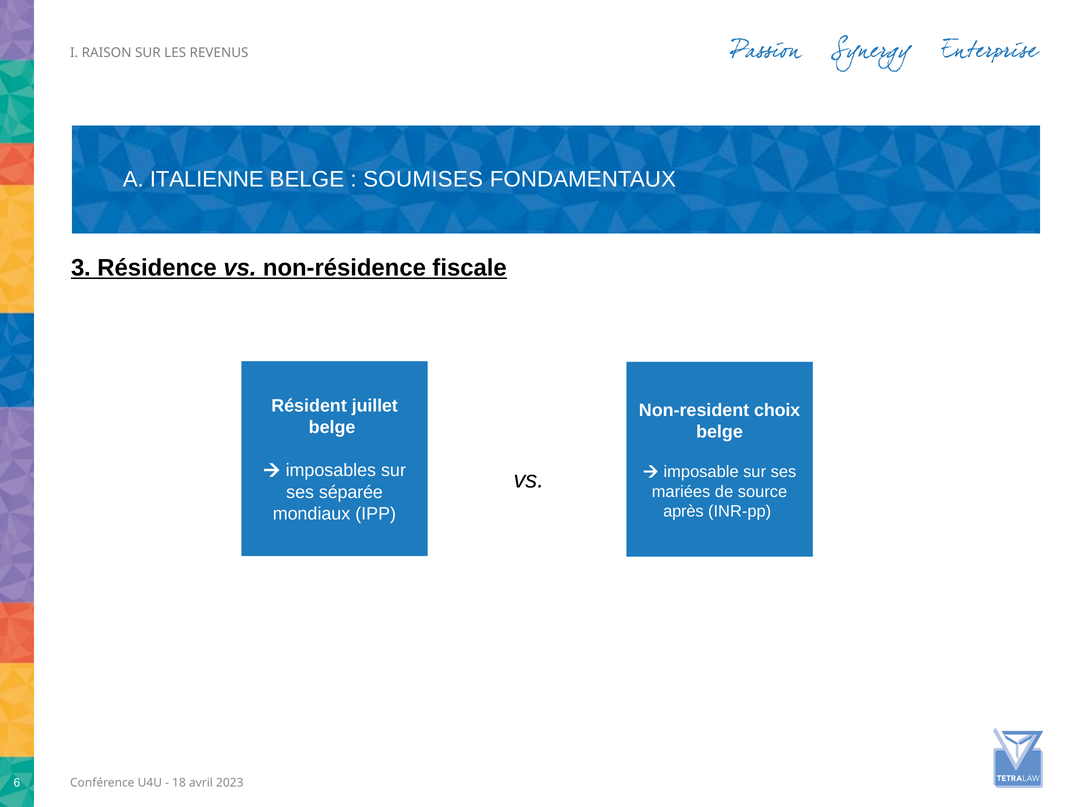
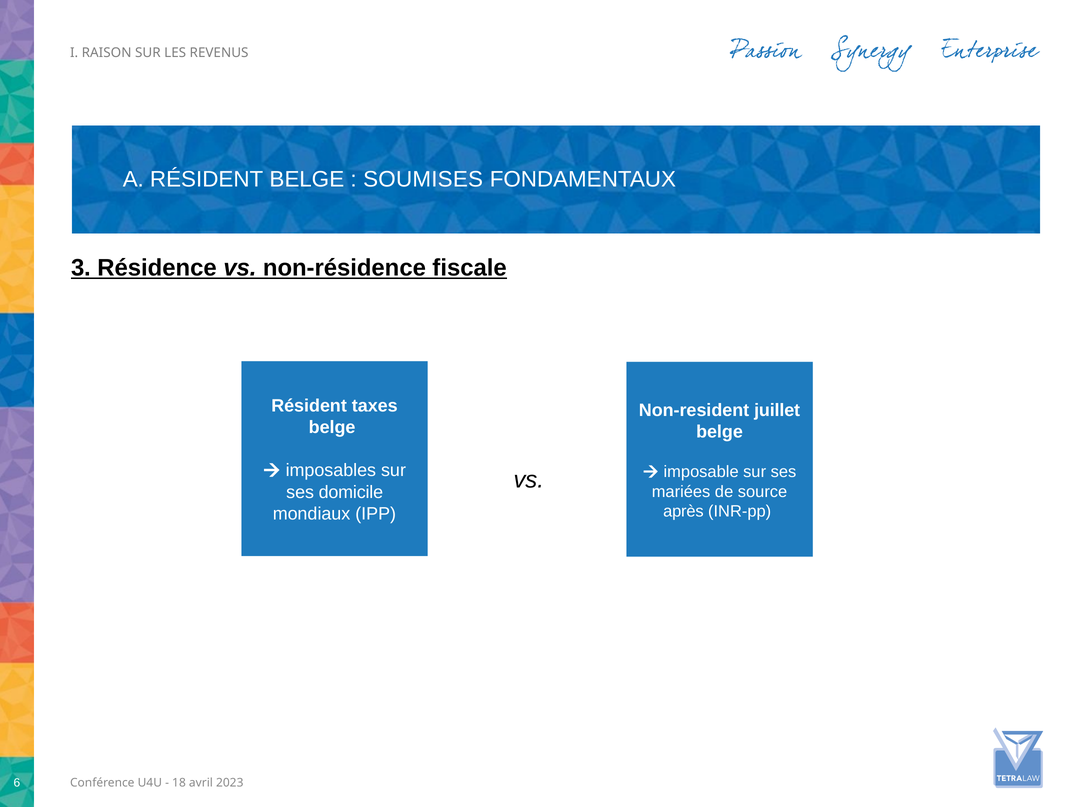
A ITALIENNE: ITALIENNE -> RÉSIDENT (207, 179)
juillet: juillet -> taxes (375, 406)
choix: choix -> juillet (777, 410)
séparée: séparée -> domicile (351, 492)
